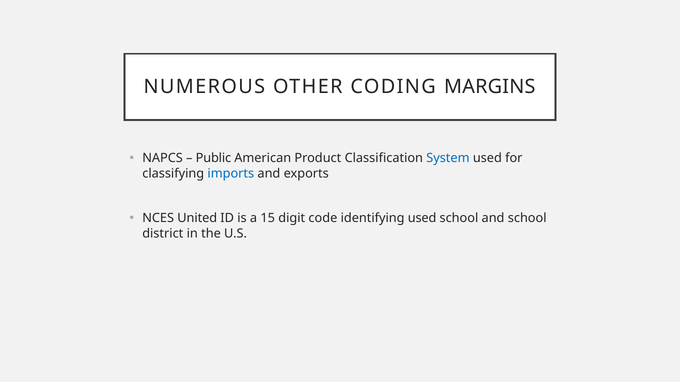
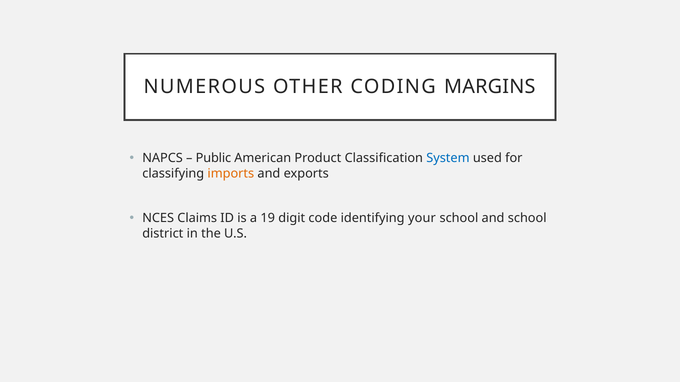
imports colour: blue -> orange (231, 174)
United: United -> Claims (197, 218)
15: 15 -> 19 (268, 218)
identifying used: used -> your (422, 218)
